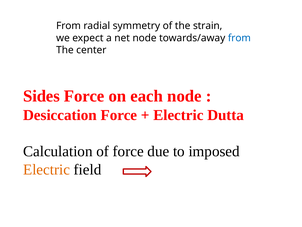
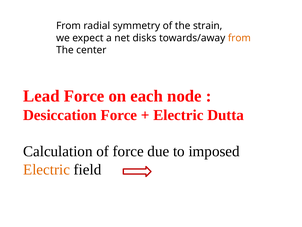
net node: node -> disks (144, 38)
from colour: blue -> orange (239, 38)
Sides: Sides -> Lead (41, 96)
